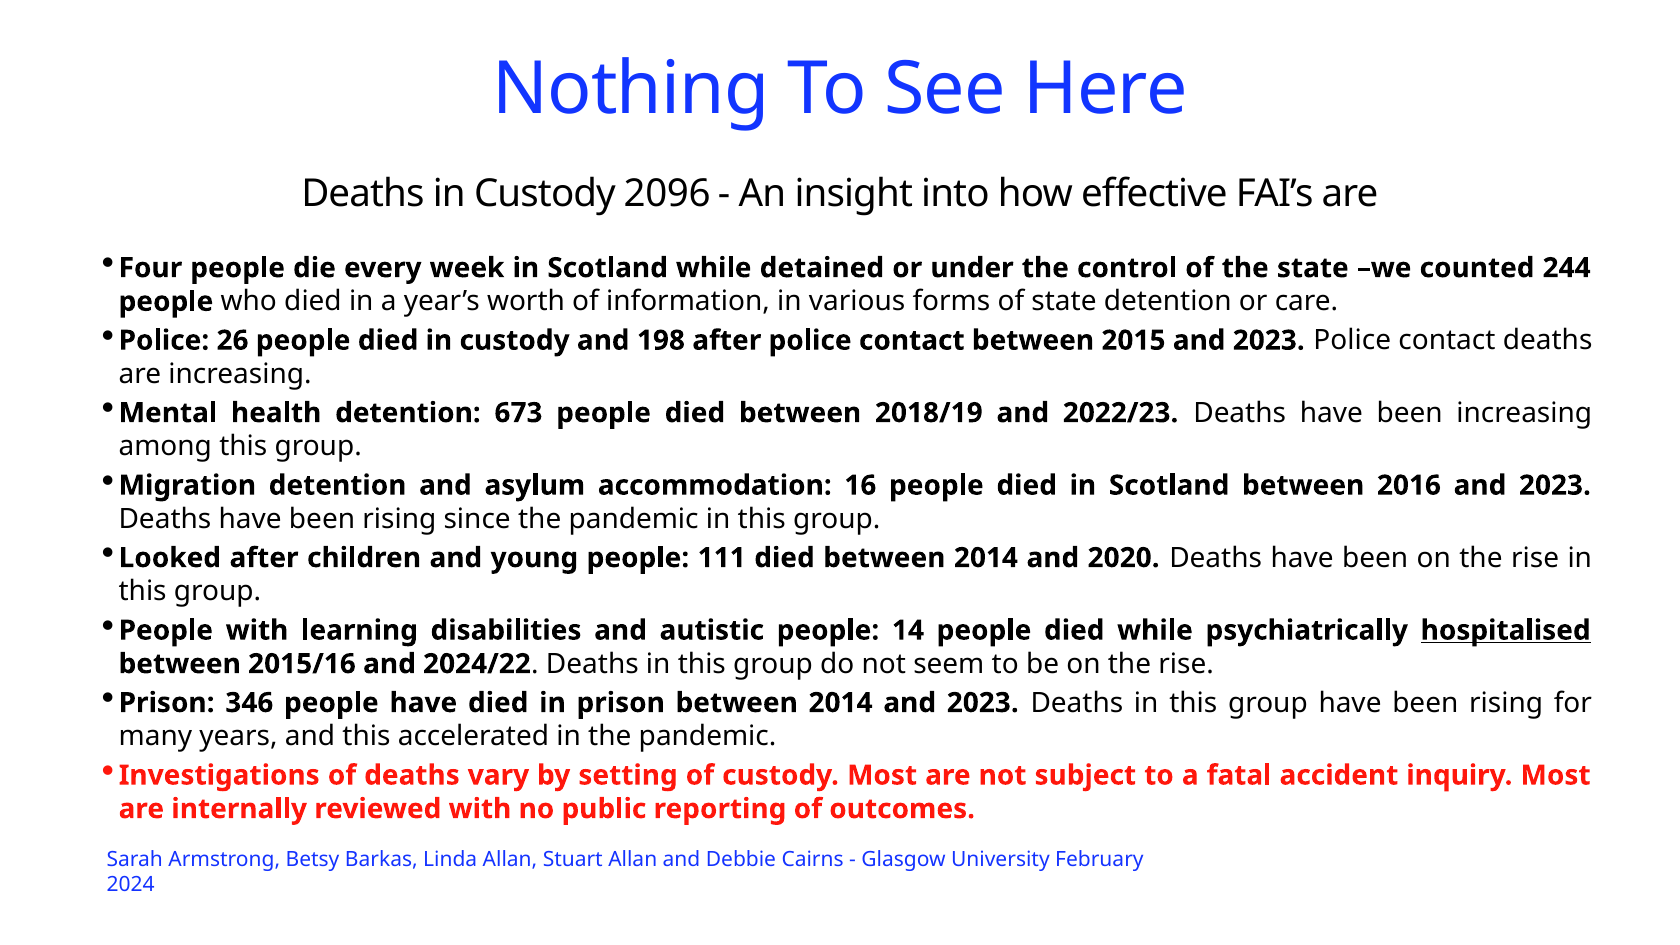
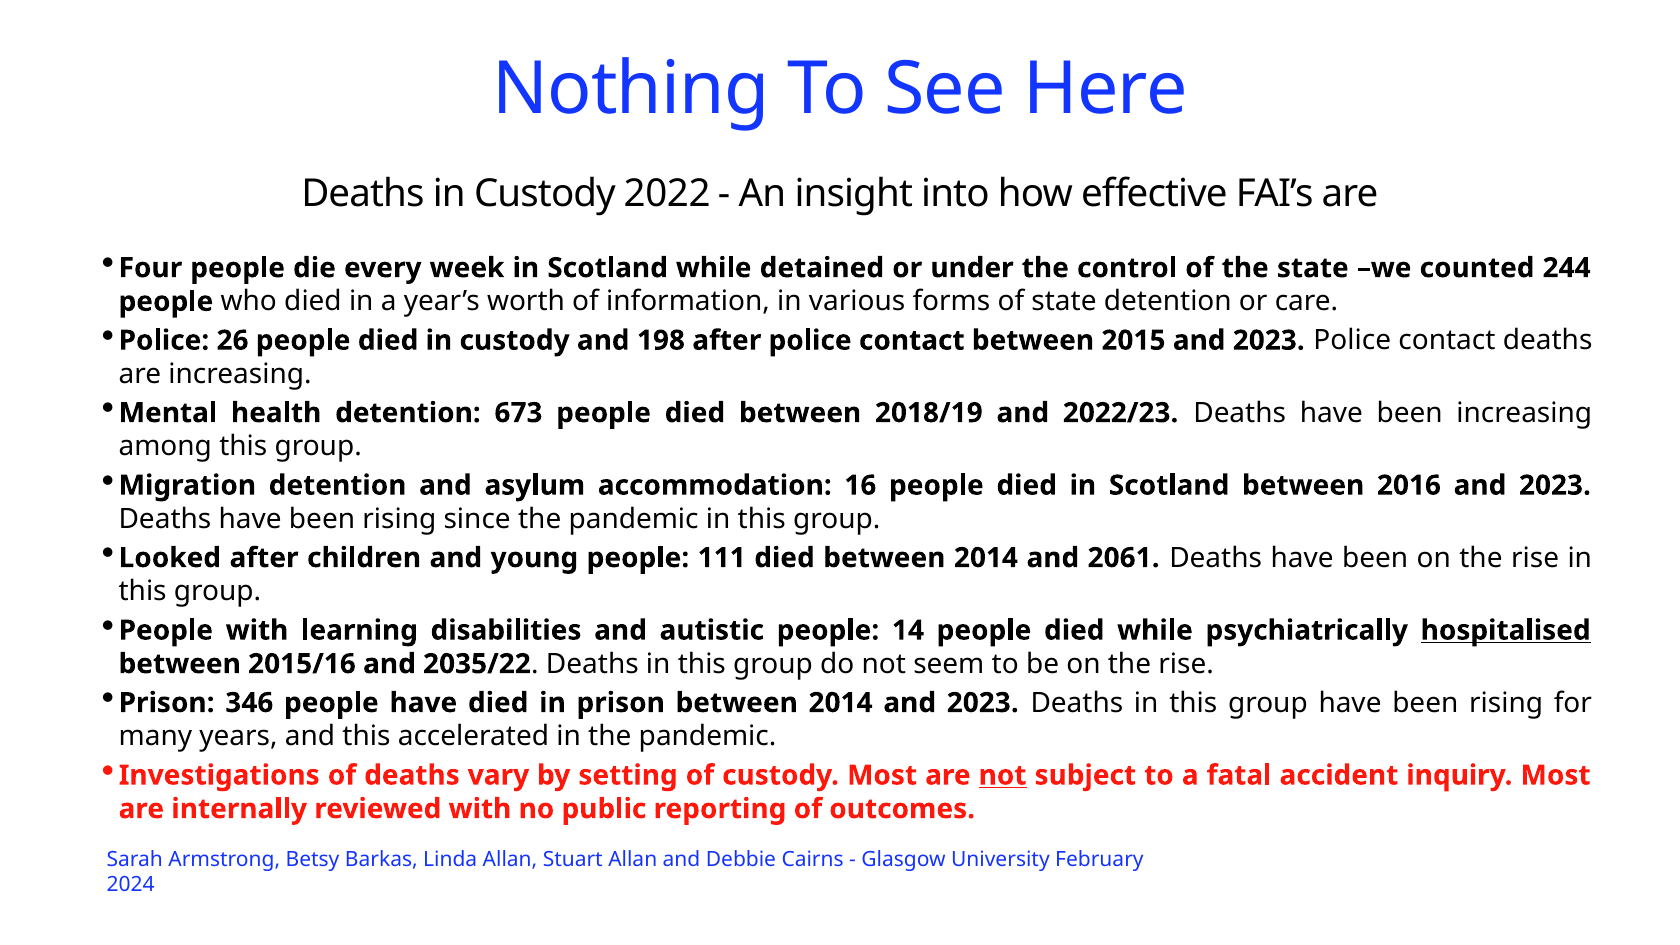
2096: 2096 -> 2022 (667, 194)
2020: 2020 -> 2061 (1124, 558)
2024/22: 2024/22 -> 2035/22 (477, 664)
not underline: none -> present (1003, 775)
